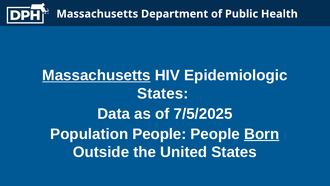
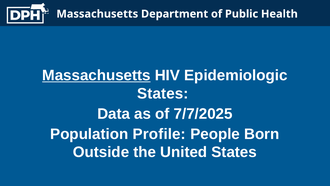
7/5/2025: 7/5/2025 -> 7/7/2025 (203, 114)
Population People: People -> Profile (159, 134)
Born underline: present -> none (262, 134)
